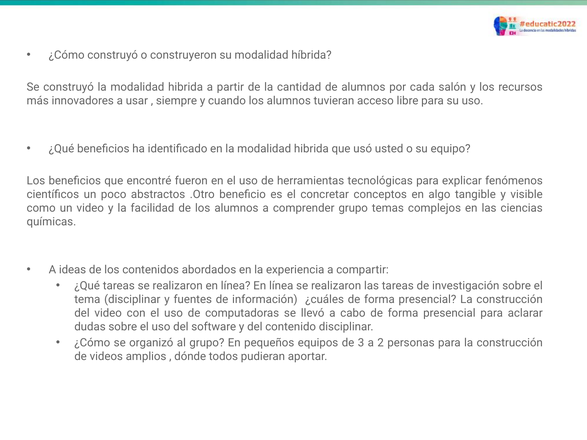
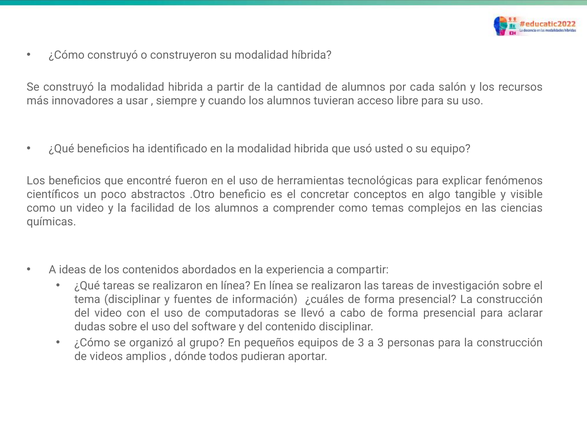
comprender grupo: grupo -> como (353, 208)
a 2: 2 -> 3 (381, 343)
